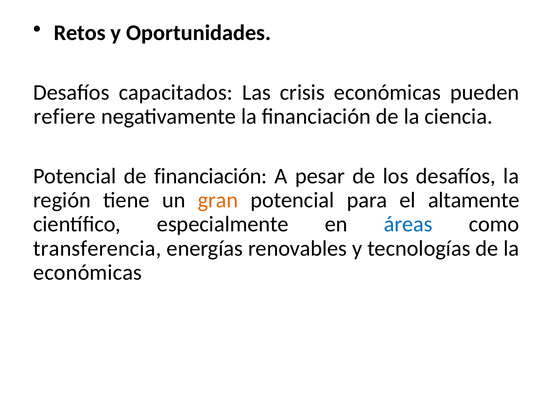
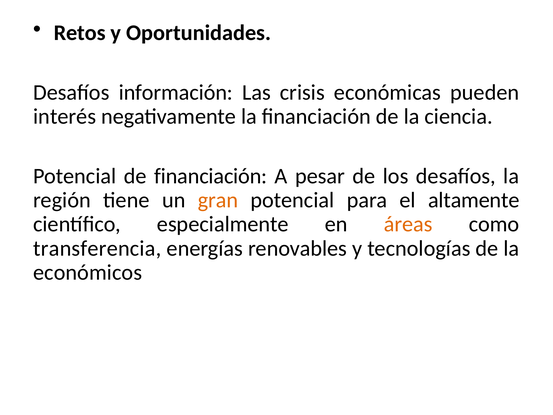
capacitados: capacitados -> información (176, 92)
refiere: refiere -> interés (65, 116)
áreas colour: blue -> orange (408, 224)
económicas: económicas -> económicos (88, 272)
